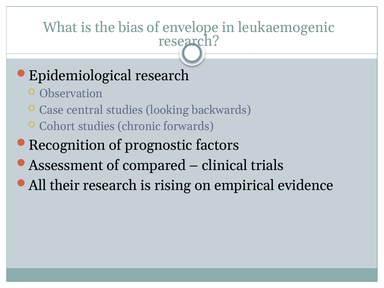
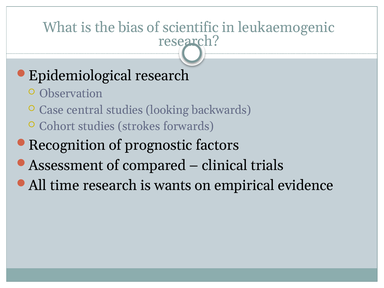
envelope: envelope -> scientific (191, 27)
chronic: chronic -> strokes (139, 126)
their: their -> time (65, 185)
rising: rising -> wants (173, 185)
